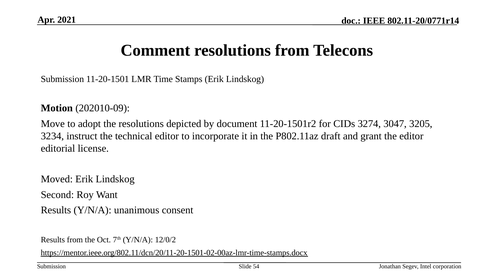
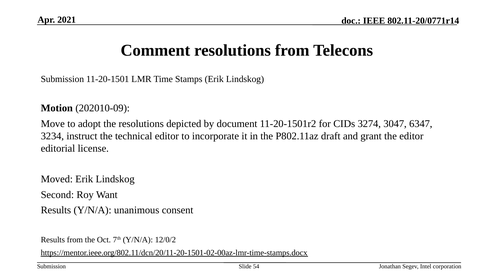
3205: 3205 -> 6347 (421, 124)
